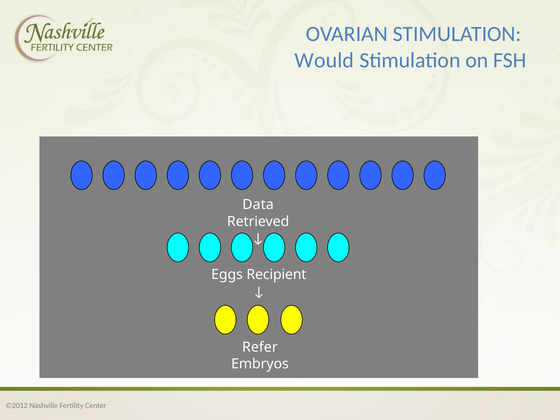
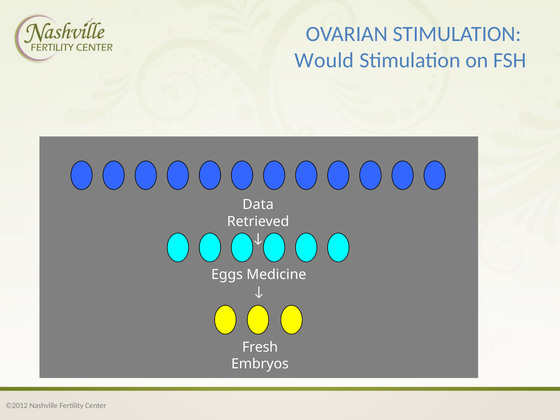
Recipient: Recipient -> Medicine (276, 275)
Refer: Refer -> Fresh (260, 347)
